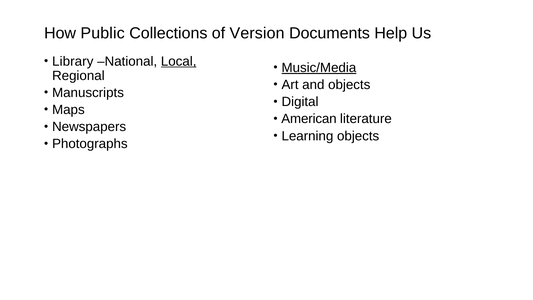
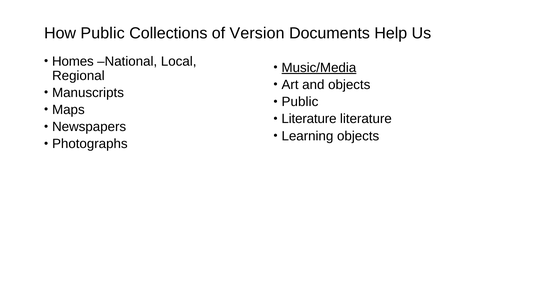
Library: Library -> Homes (73, 61)
Local underline: present -> none (179, 61)
Digital: Digital -> Public (300, 102)
American: American -> Literature (309, 119)
